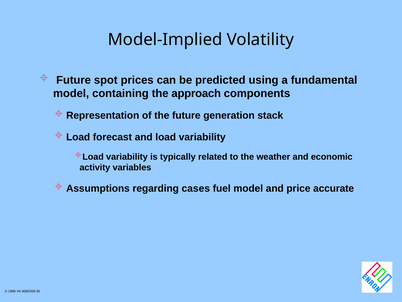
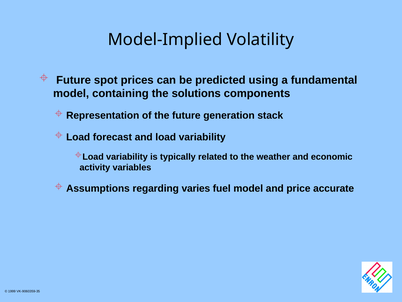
approach: approach -> solutions (196, 93)
cases: cases -> varies (196, 188)
